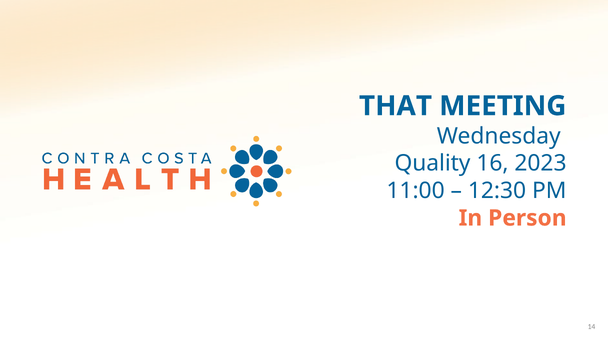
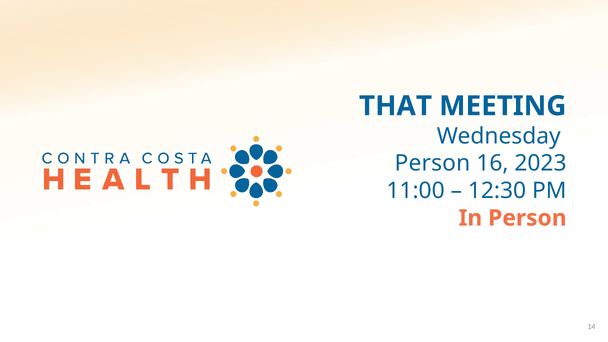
Quality: Quality -> Person (432, 163)
